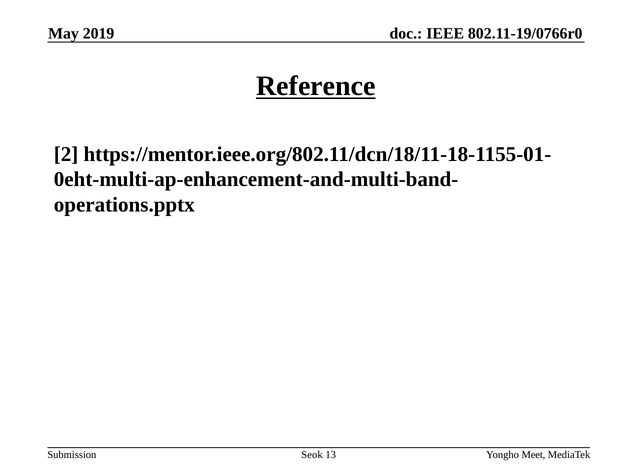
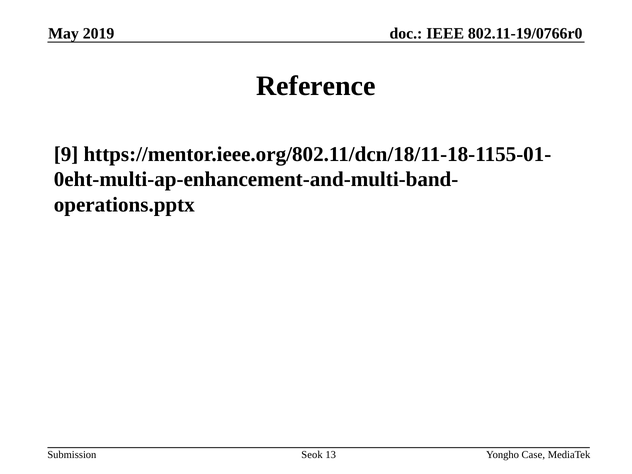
Reference underline: present -> none (316, 86)
2: 2 -> 9 (66, 154)
Meet: Meet -> Case (533, 455)
